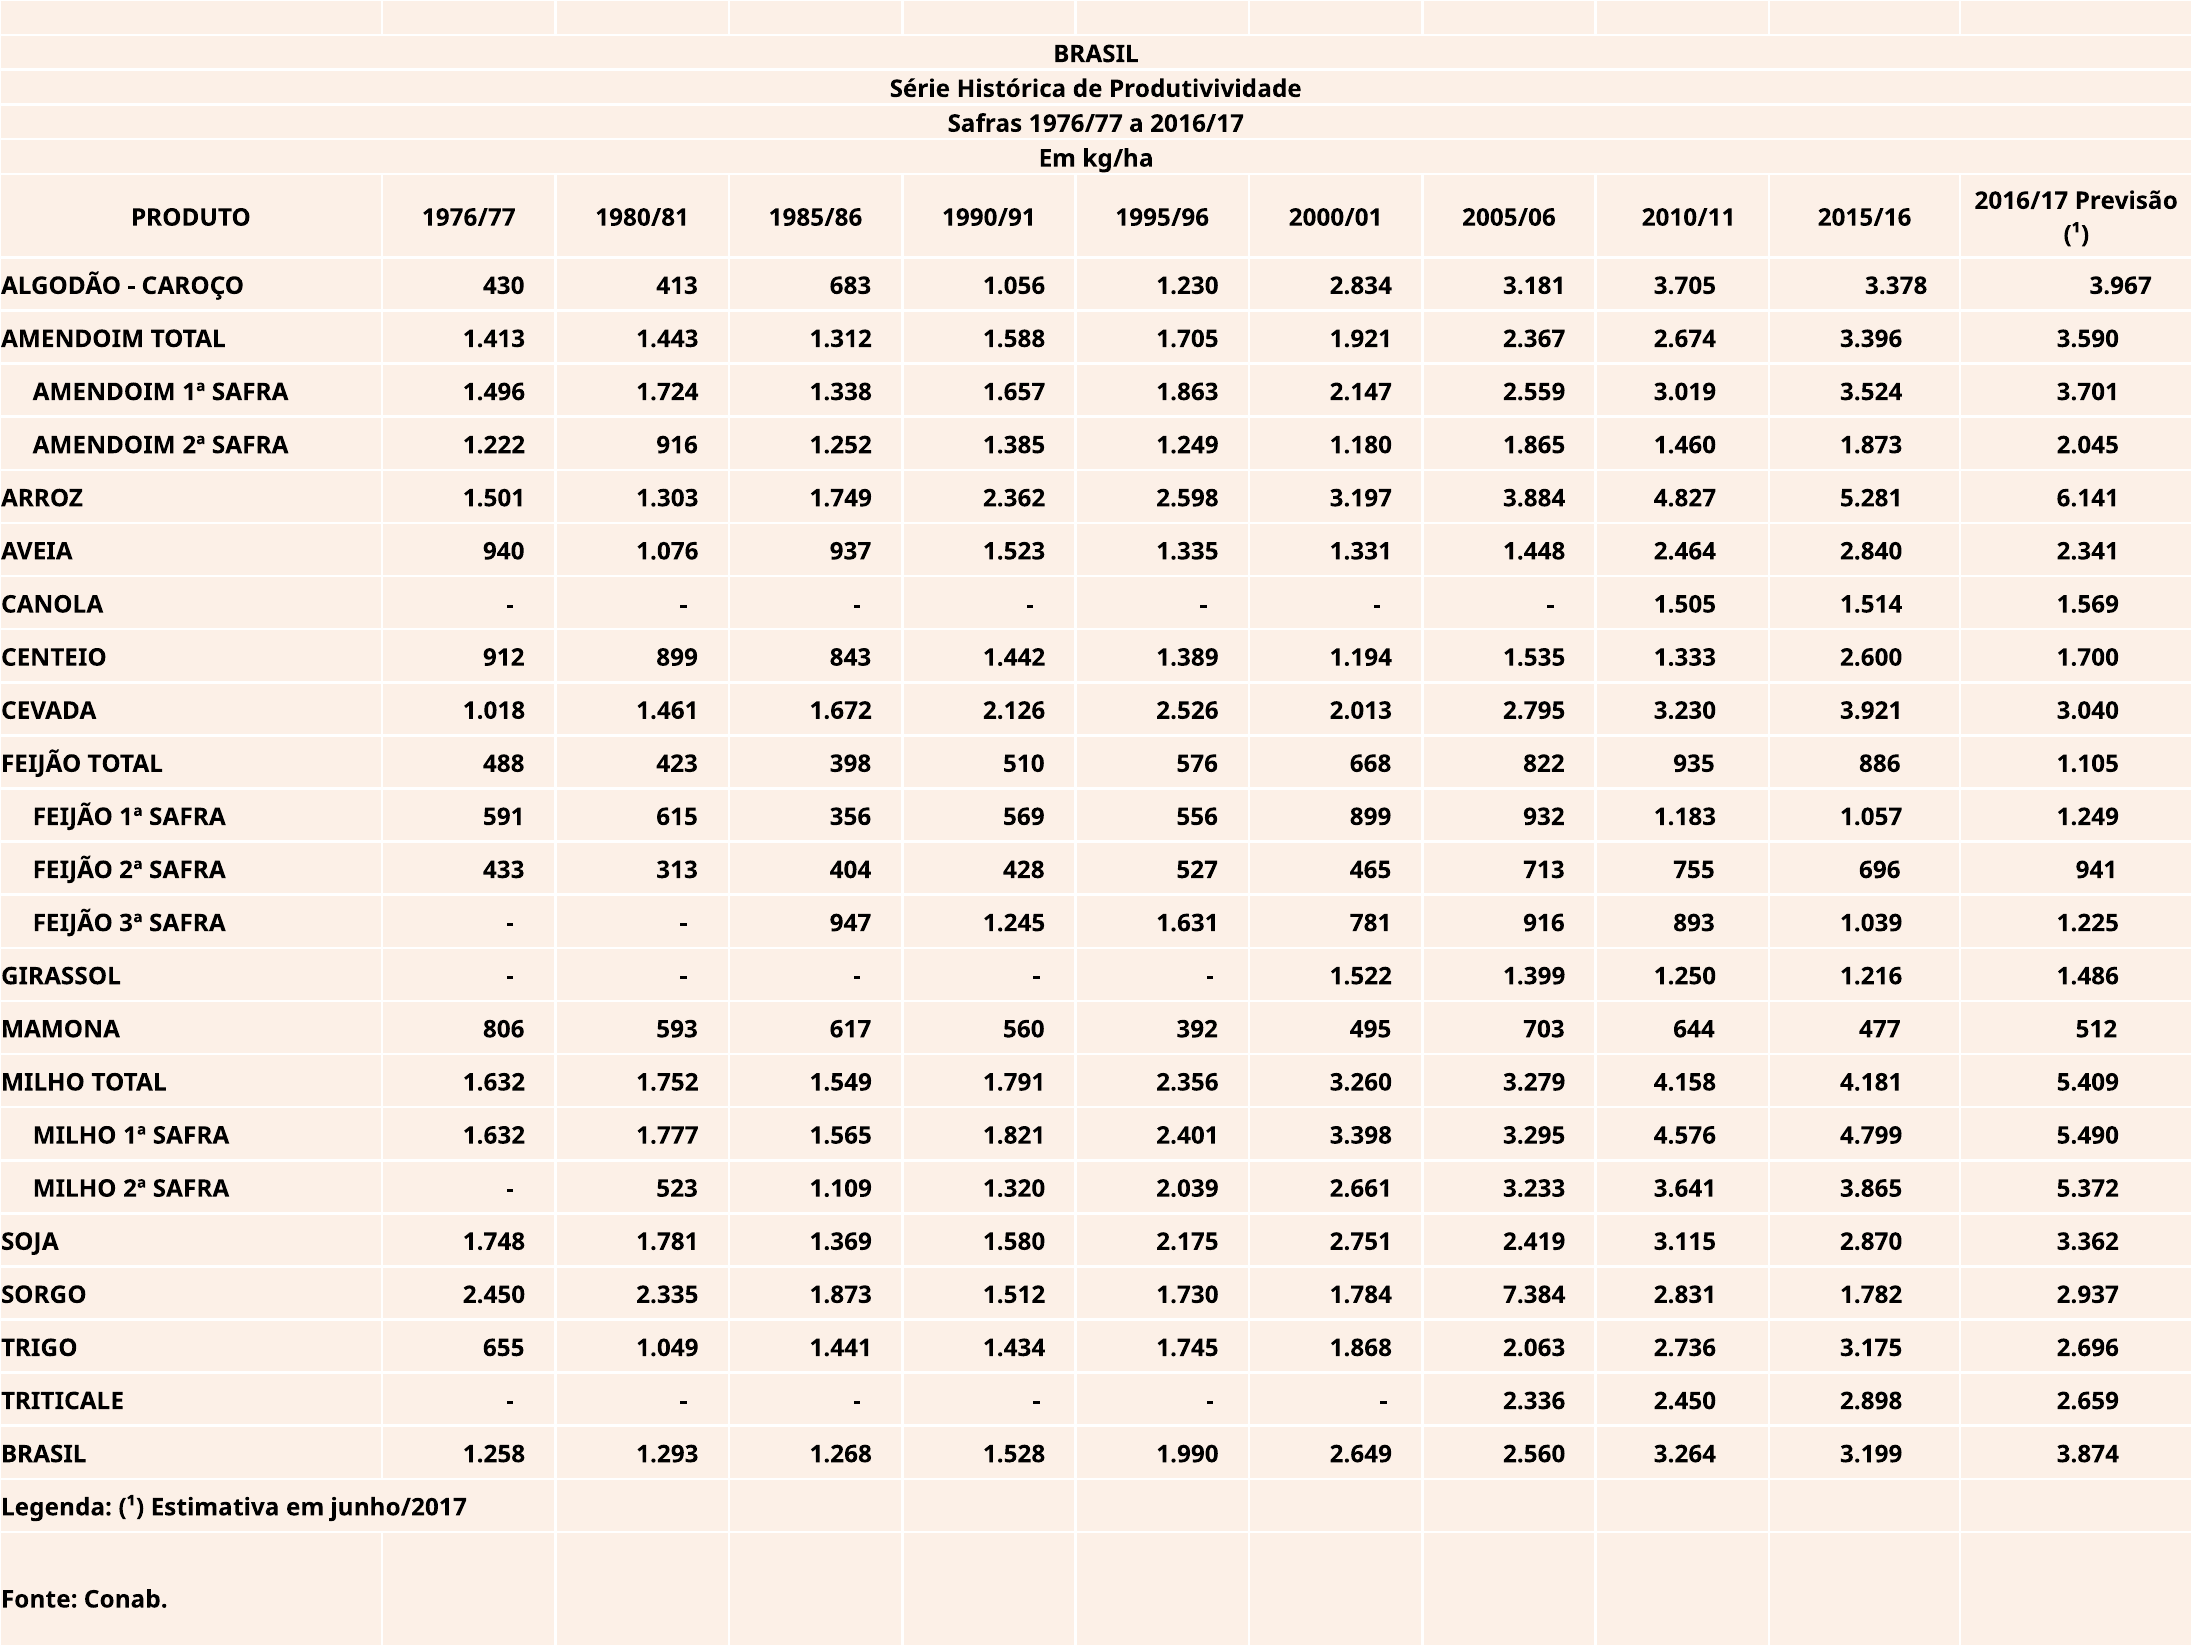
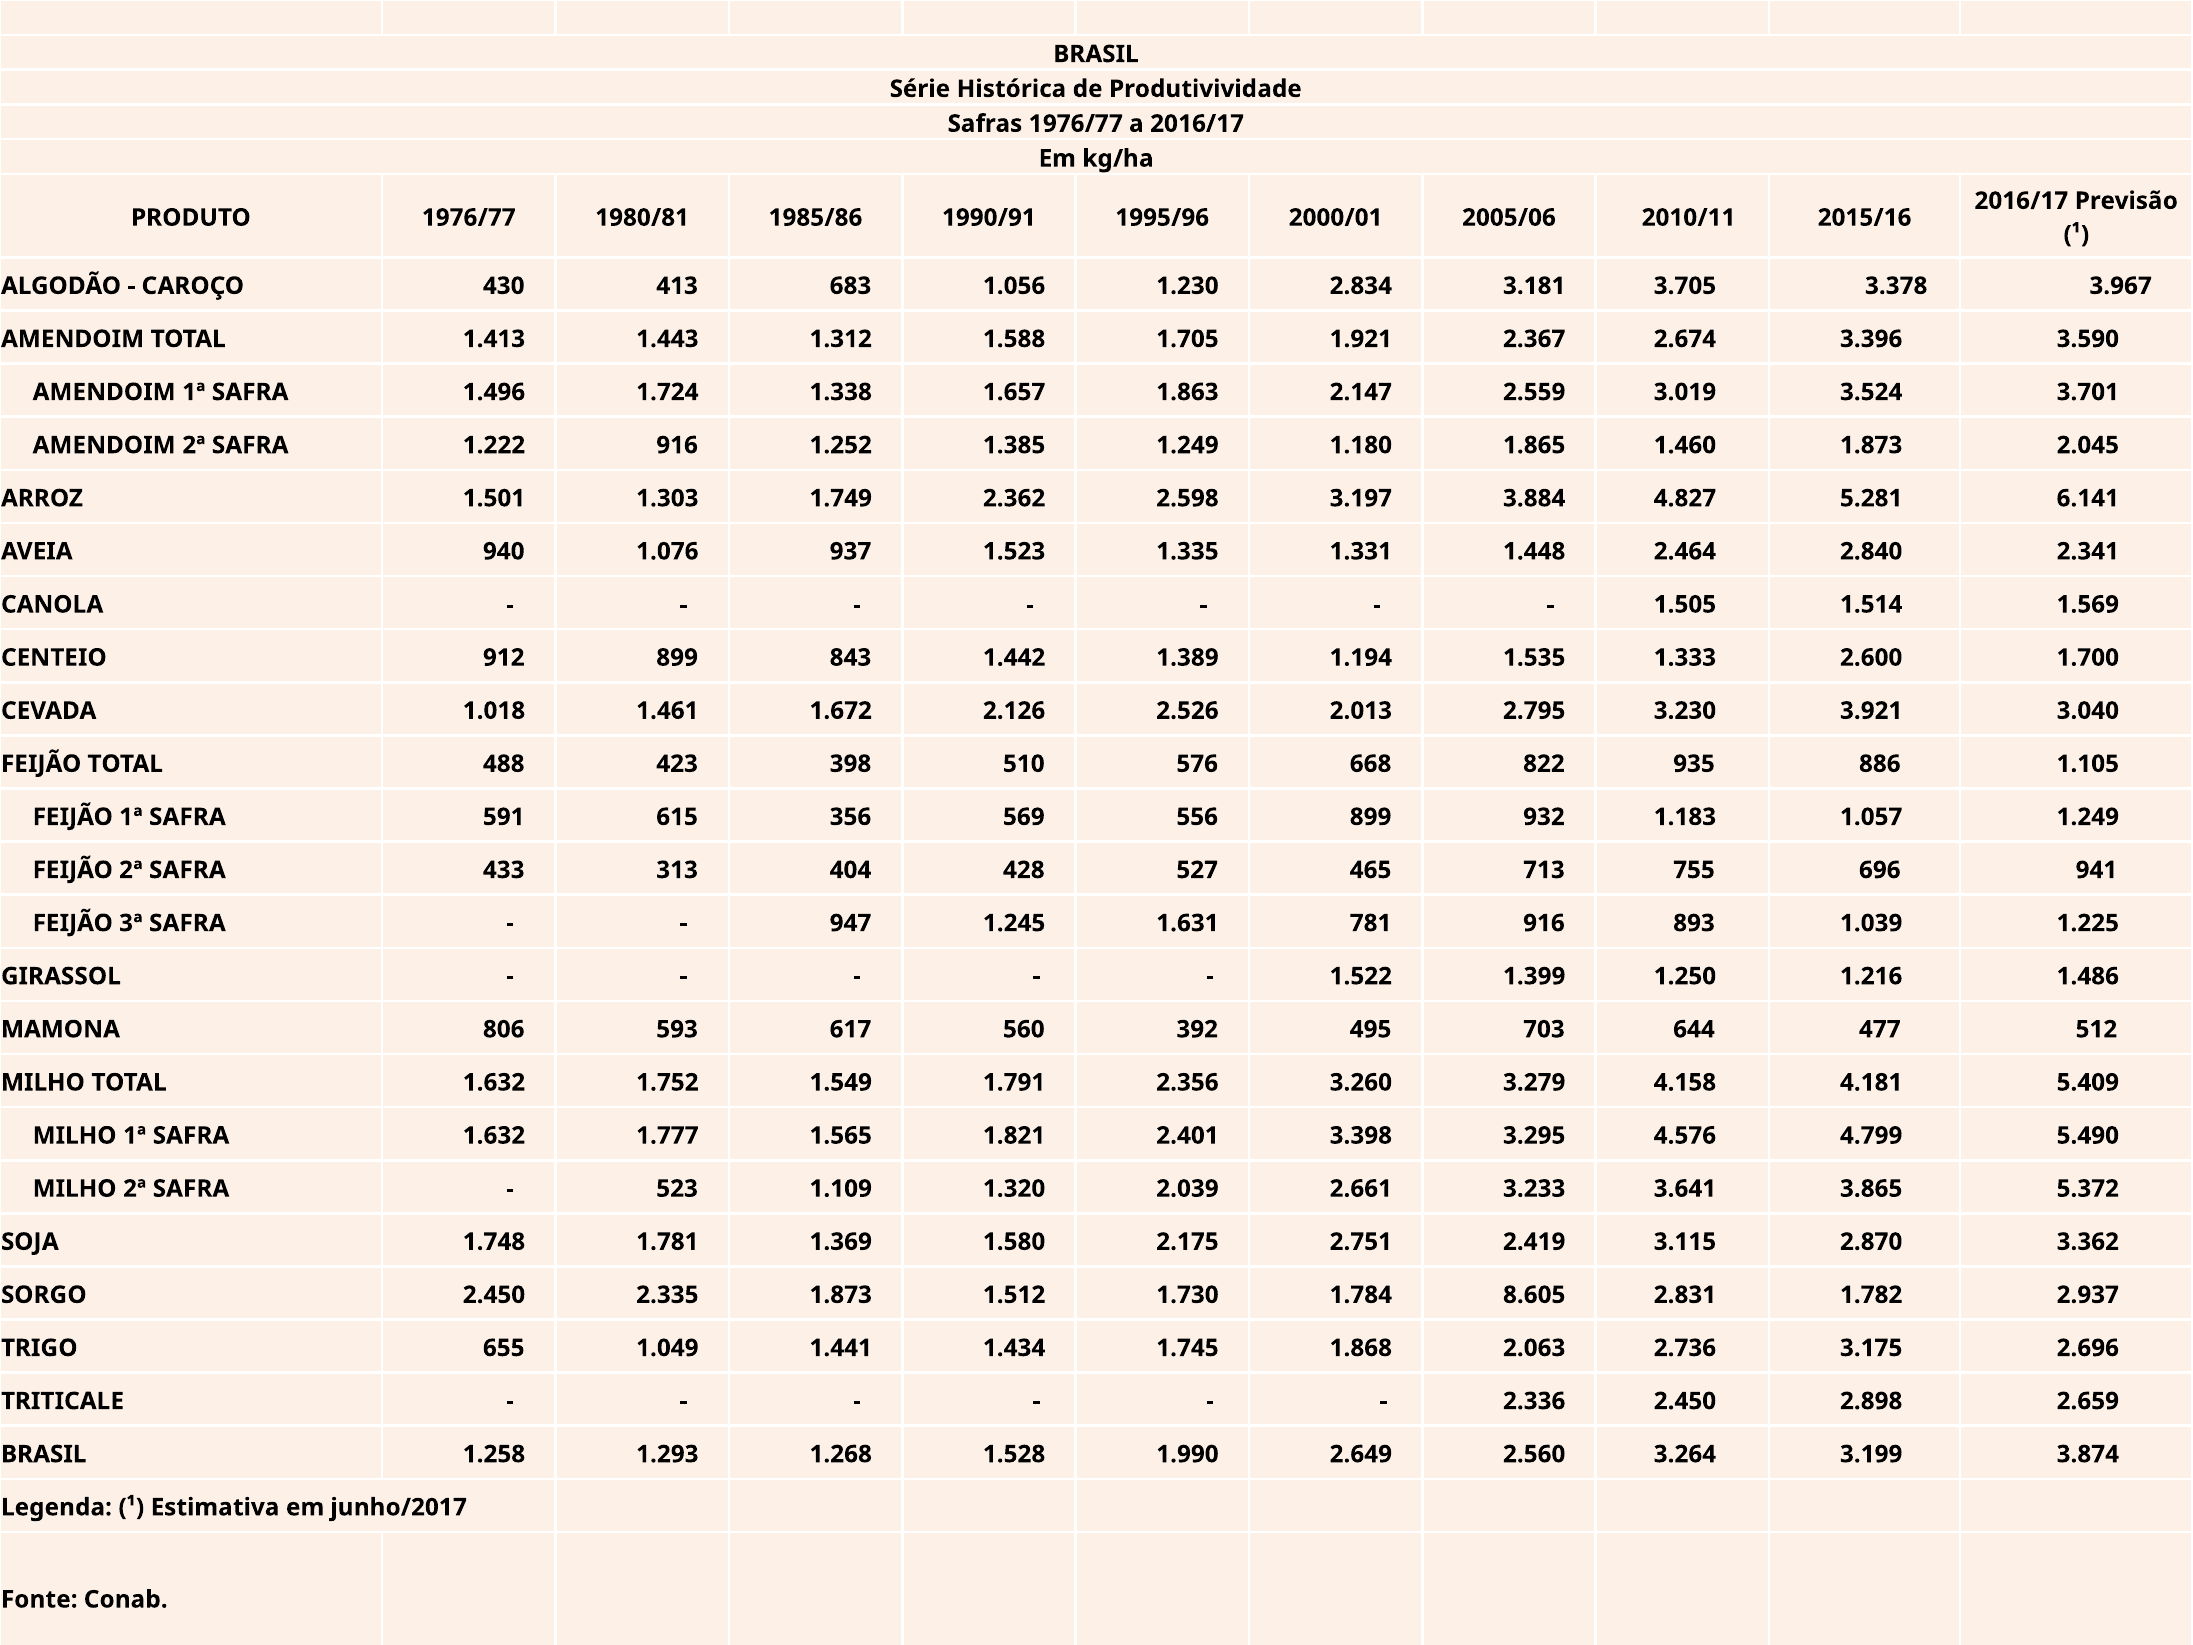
7.384: 7.384 -> 8.605 (1534, 1295)
